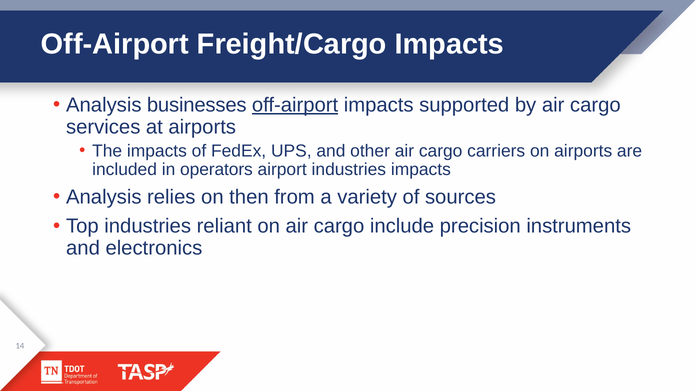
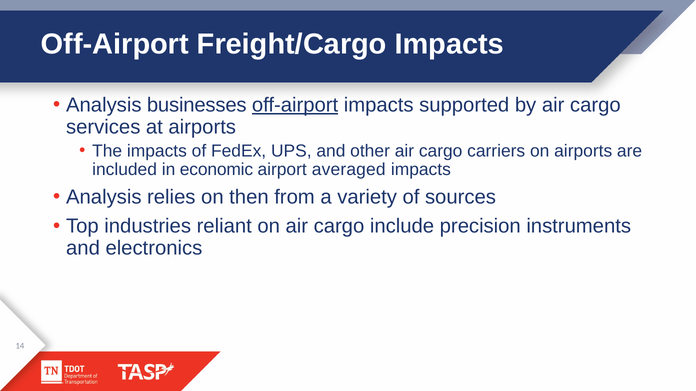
operators: operators -> economic (216, 170)
airport industries: industries -> averaged (349, 170)
